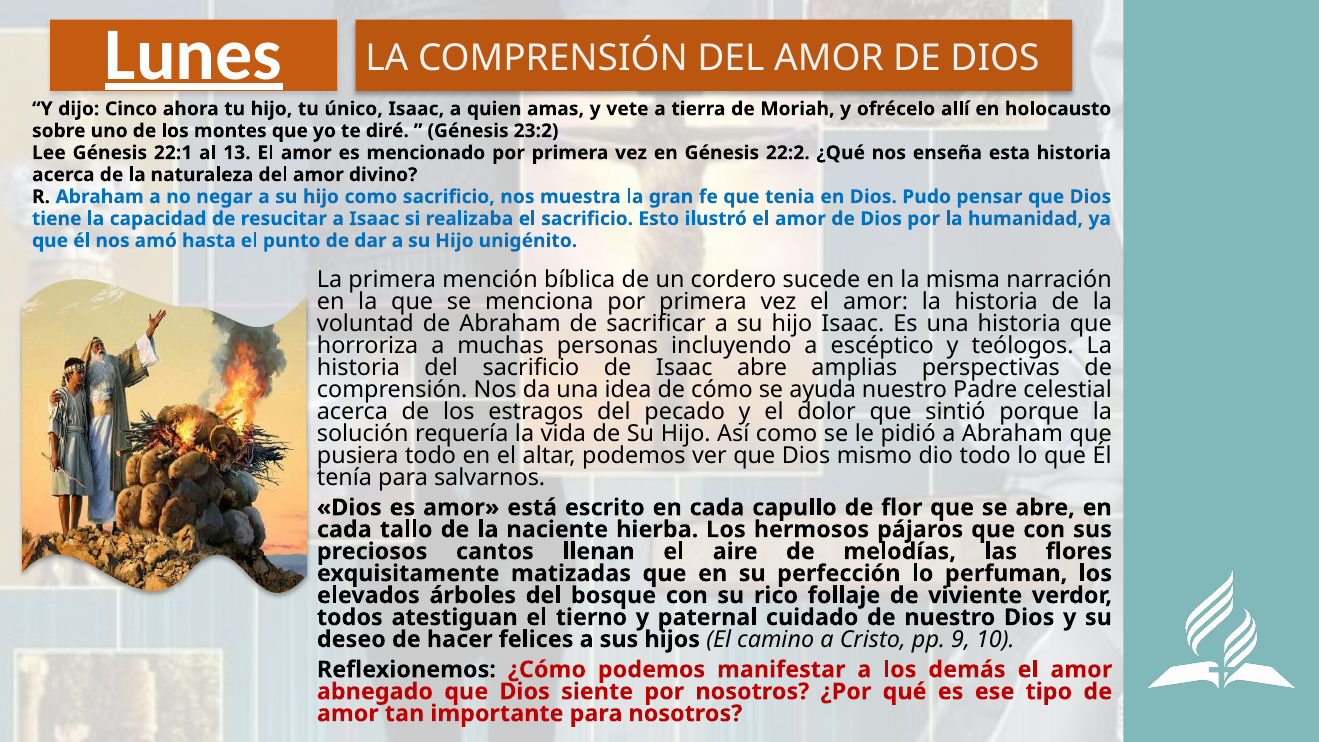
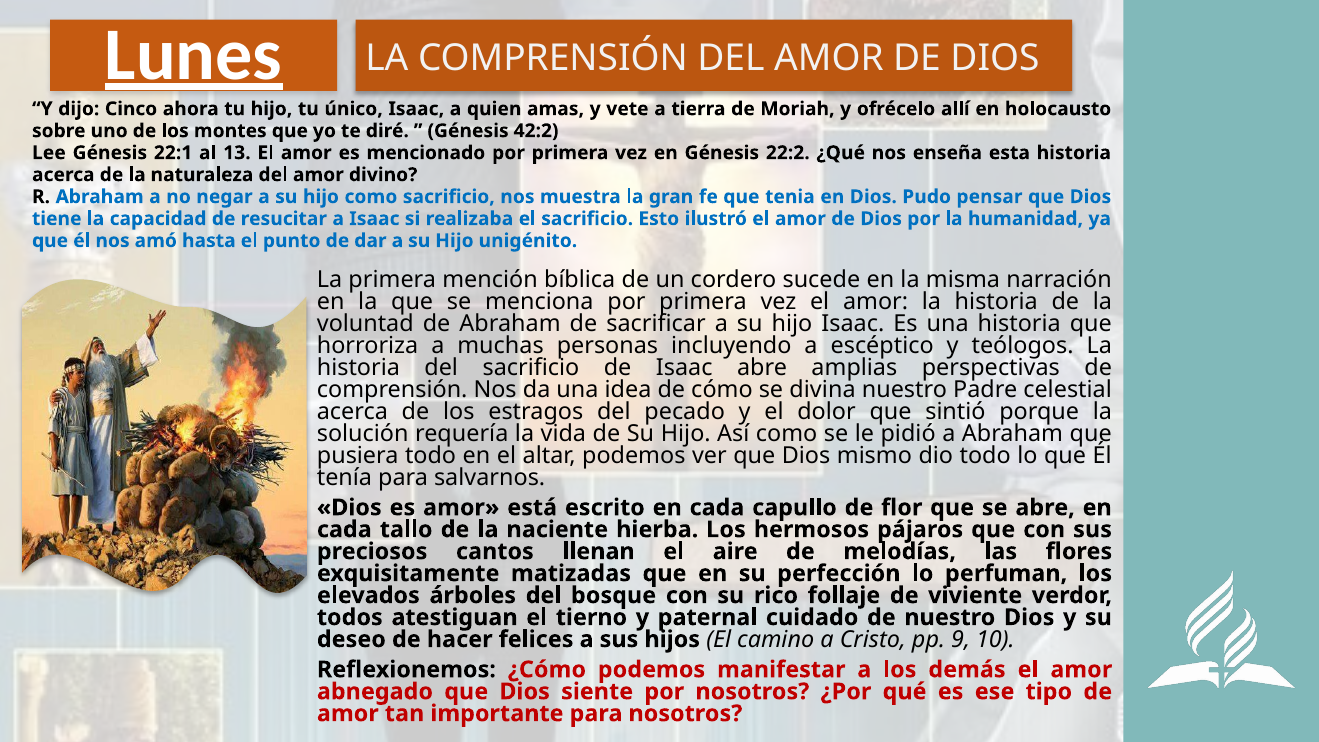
23:2: 23:2 -> 42:2 (536, 131)
ayuda: ayuda -> divina (823, 389)
